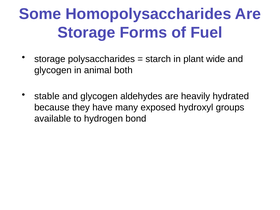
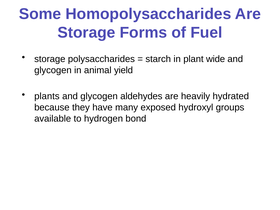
both: both -> yield (123, 70)
stable: stable -> plants (47, 96)
